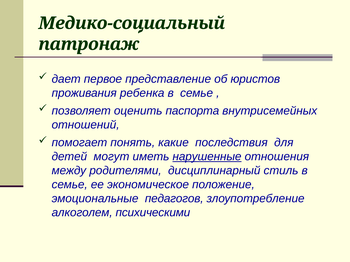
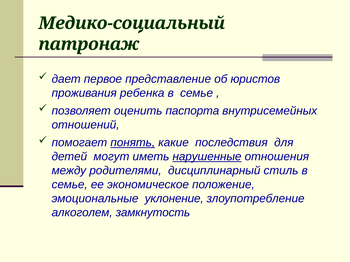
понять underline: none -> present (133, 143)
педагогов: педагогов -> уклонение (174, 199)
психическими: психическими -> замкнутость (153, 213)
